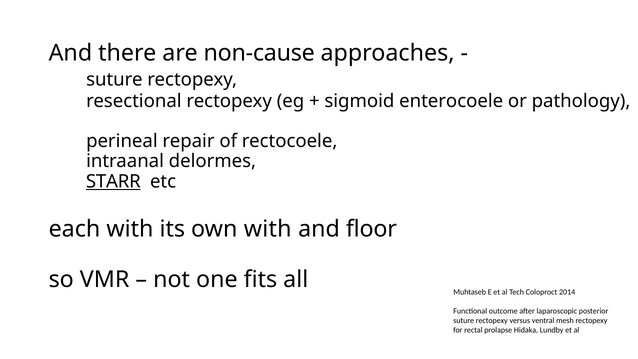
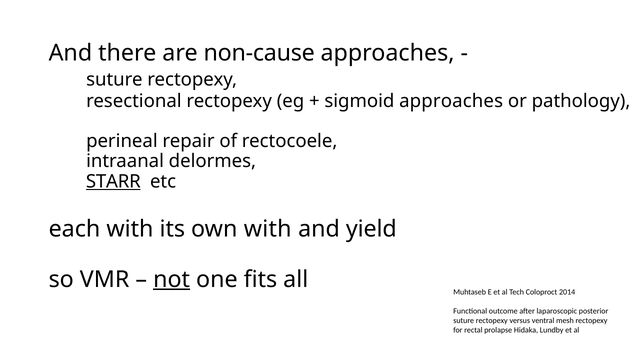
sigmoid enterocoele: enterocoele -> approaches (451, 101)
floor: floor -> yield (371, 229)
not underline: none -> present (172, 279)
